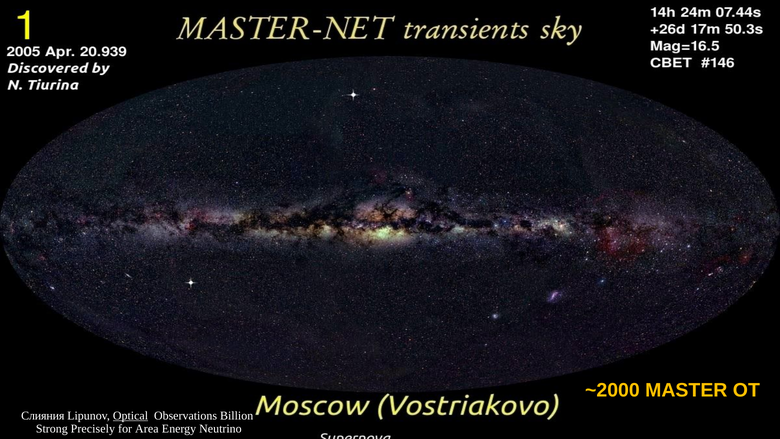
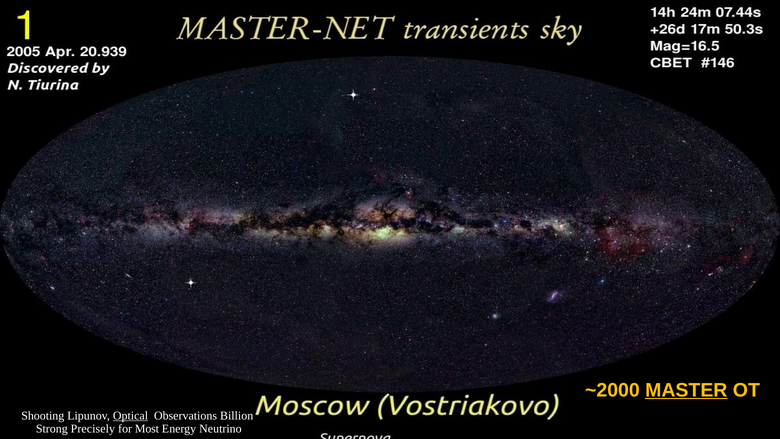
MASTER underline: none -> present (686, 390)
Слияния: Слияния -> Shooting (43, 415)
Area: Area -> Most (147, 429)
